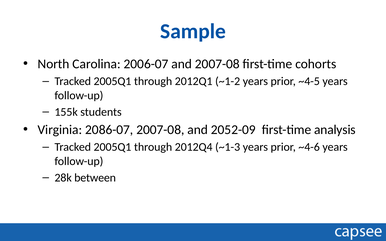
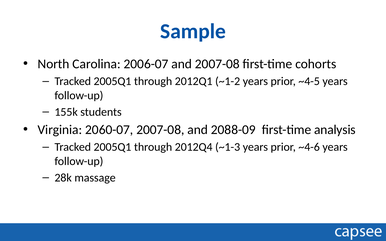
2086-07: 2086-07 -> 2060-07 (109, 130)
2052-09: 2052-09 -> 2088-09 (233, 130)
between: between -> massage (95, 178)
